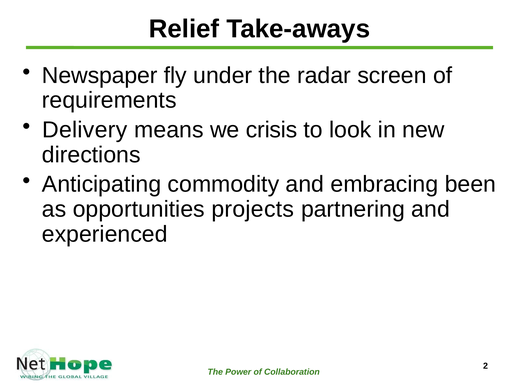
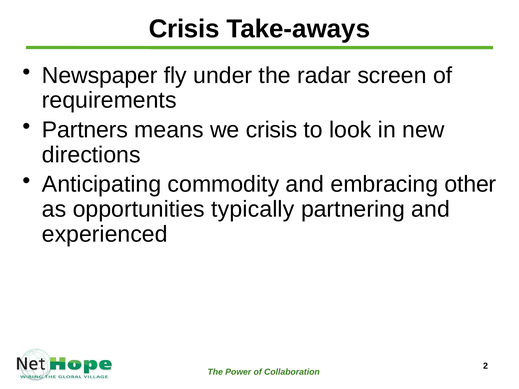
Relief: Relief -> Crisis (184, 29)
Delivery: Delivery -> Partners (85, 130)
been: been -> other (470, 184)
projects: projects -> typically (253, 209)
